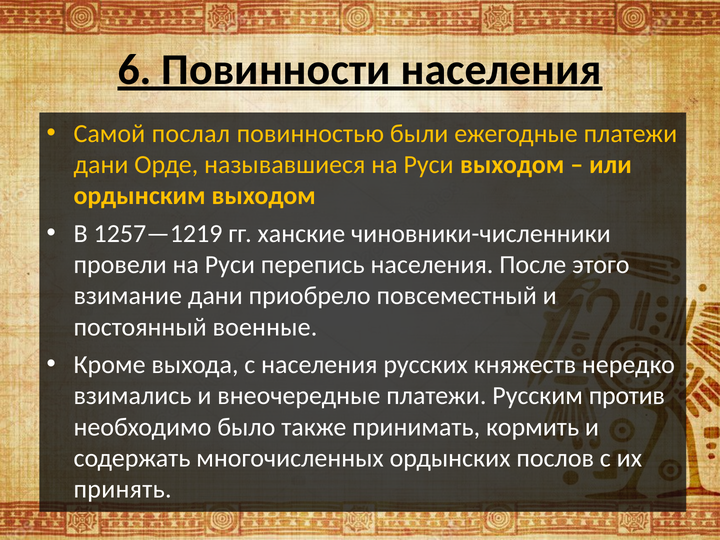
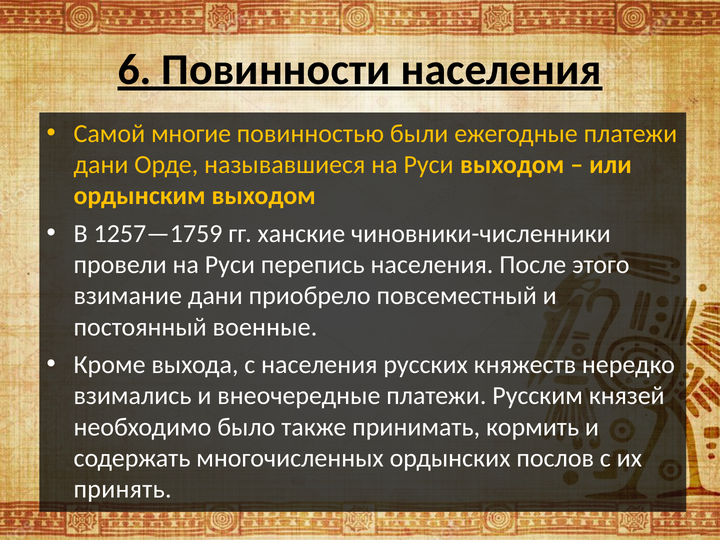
послал: послал -> многие (191, 134)
1257—1219: 1257—1219 -> 1257—1759 (158, 233)
против: против -> князей (627, 396)
